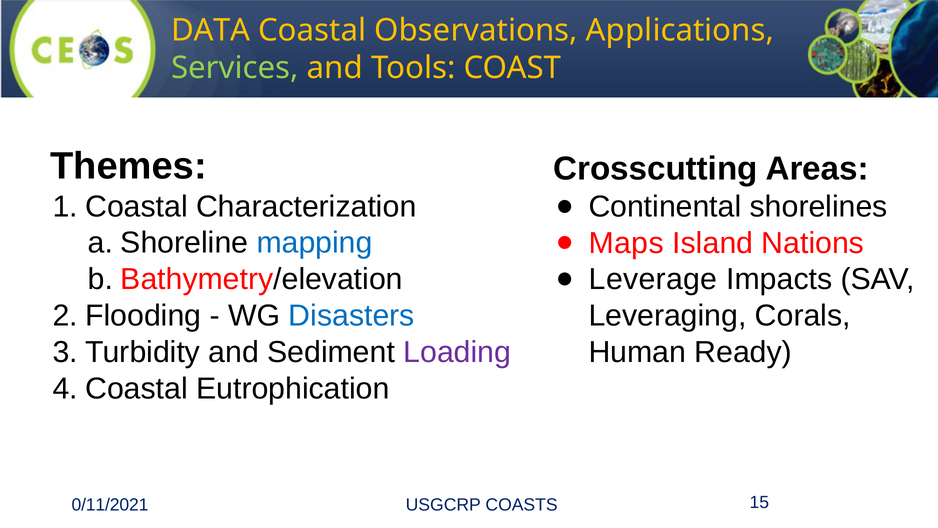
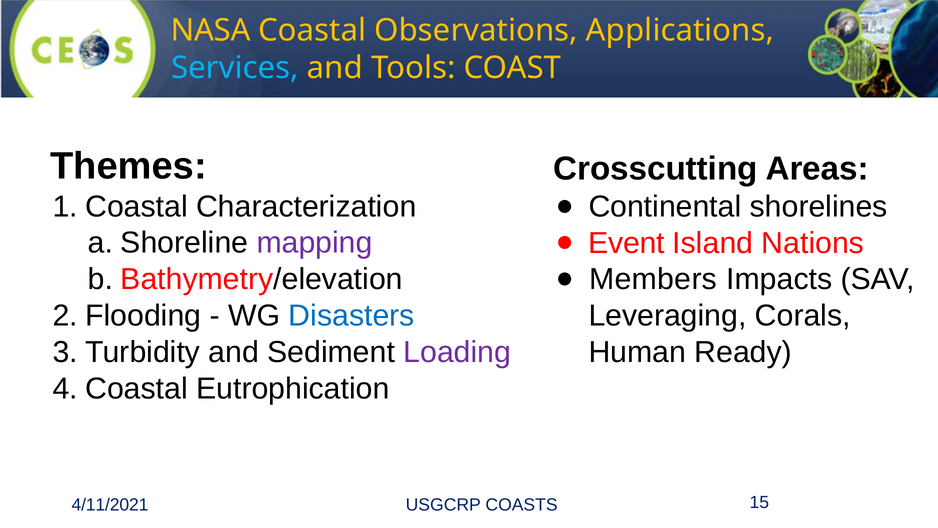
DATA: DATA -> NASA (211, 30)
Services colour: light green -> light blue (235, 68)
Maps: Maps -> Event (626, 243)
mapping colour: blue -> purple (315, 243)
Leverage: Leverage -> Members (653, 279)
0/11/2021: 0/11/2021 -> 4/11/2021 (110, 504)
